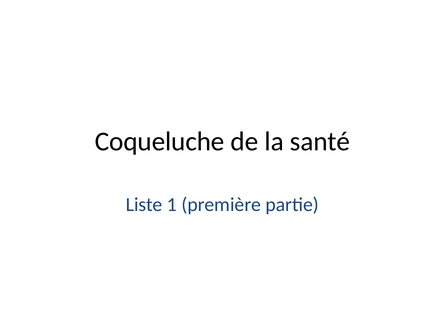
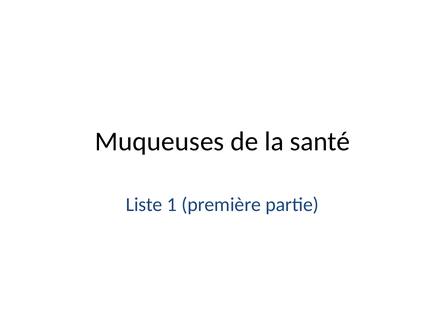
Coqueluche: Coqueluche -> Muqueuses (160, 141)
